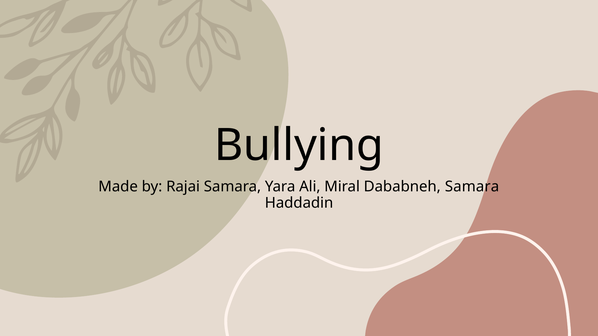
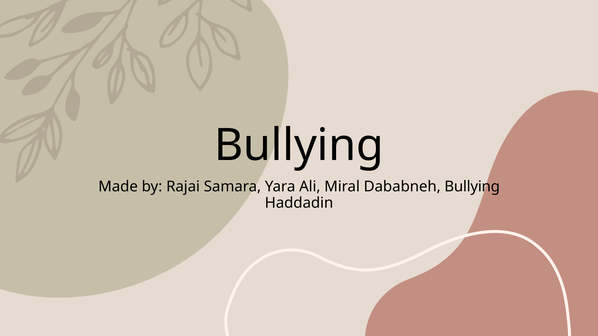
Dababneh Samara: Samara -> Bullying (472, 187)
